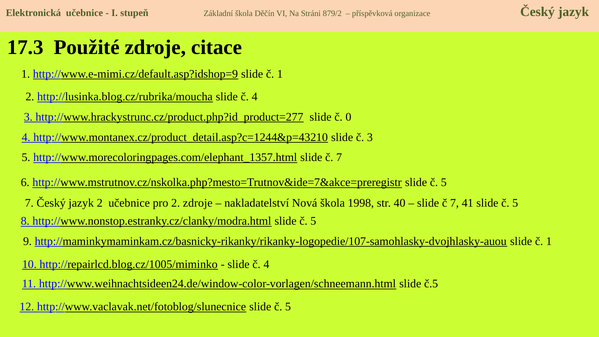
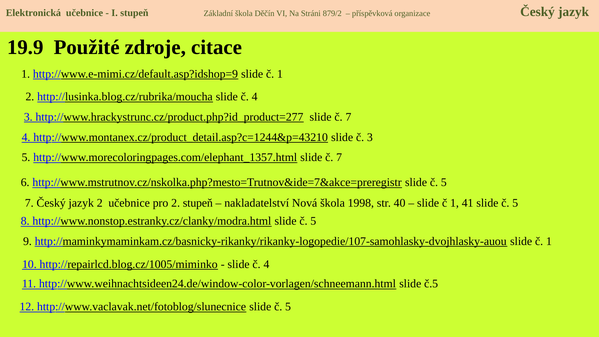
17.3: 17.3 -> 19.9 (25, 47)
http://www.hrackystrunc.cz/product.php?id_product=277 slide č 0: 0 -> 7 (348, 117)
2 zdroje: zdroje -> stupeň (198, 203)
7: 7 -> 1 (454, 203)
